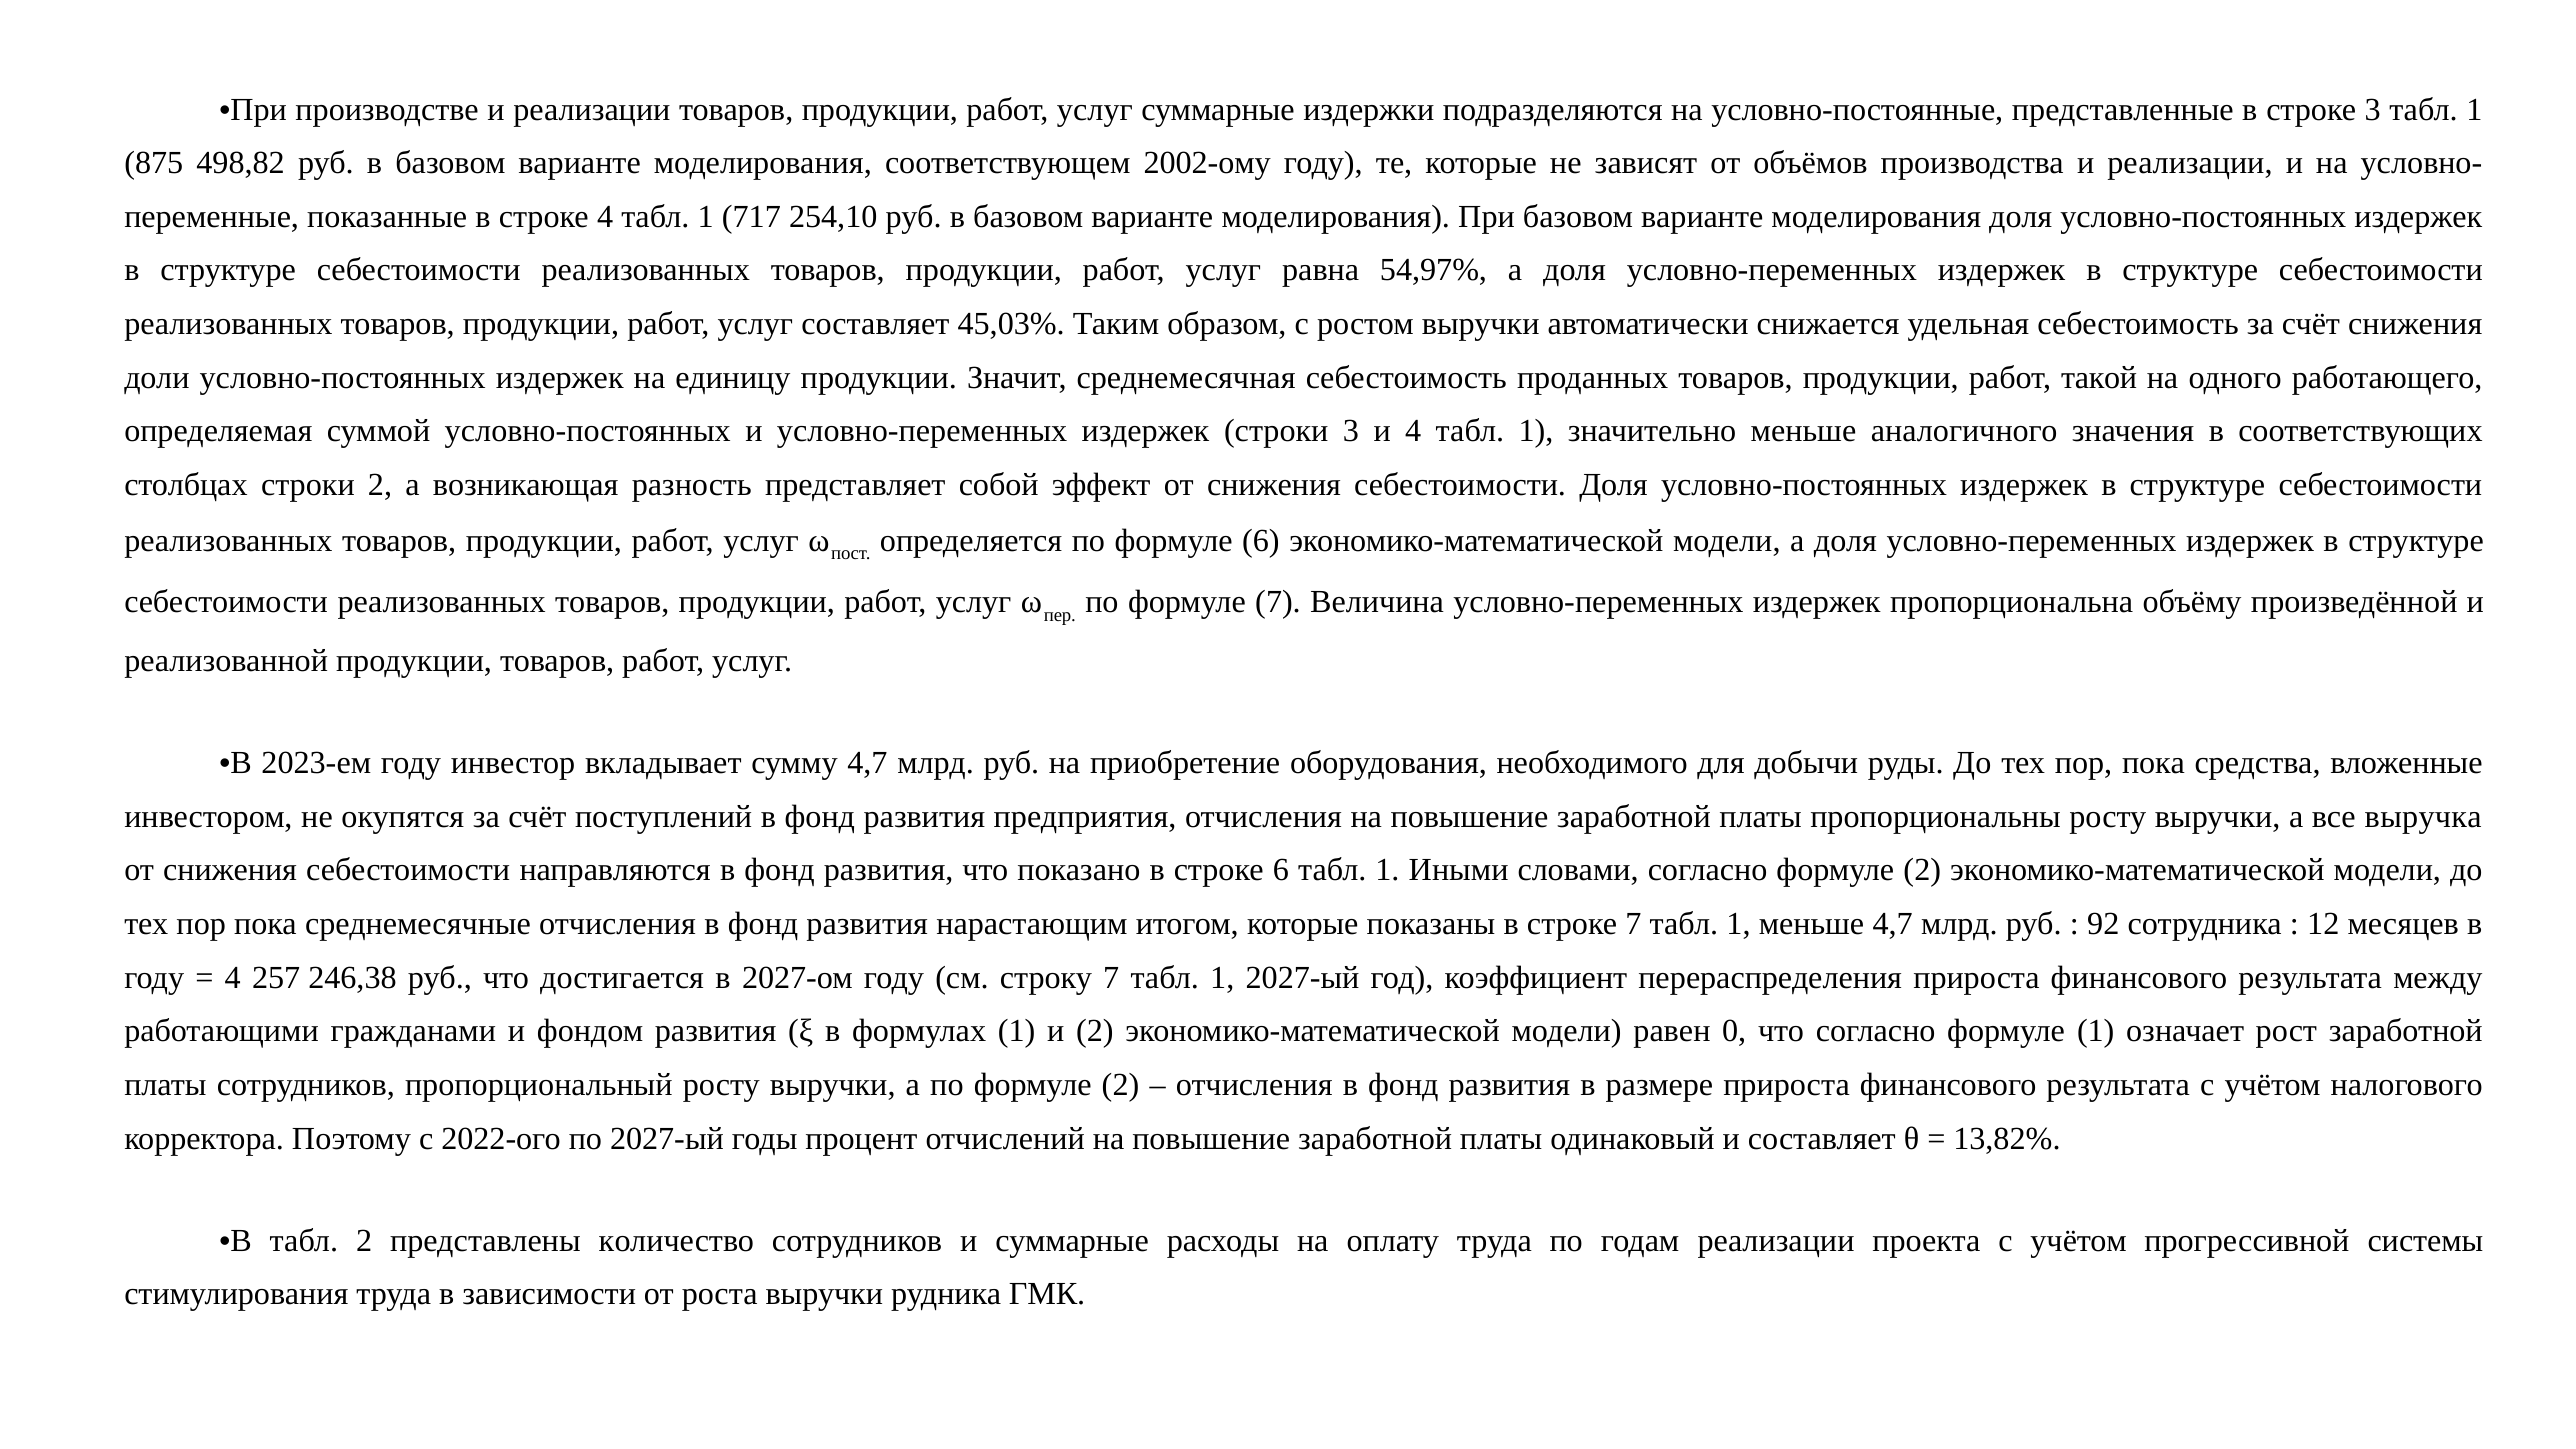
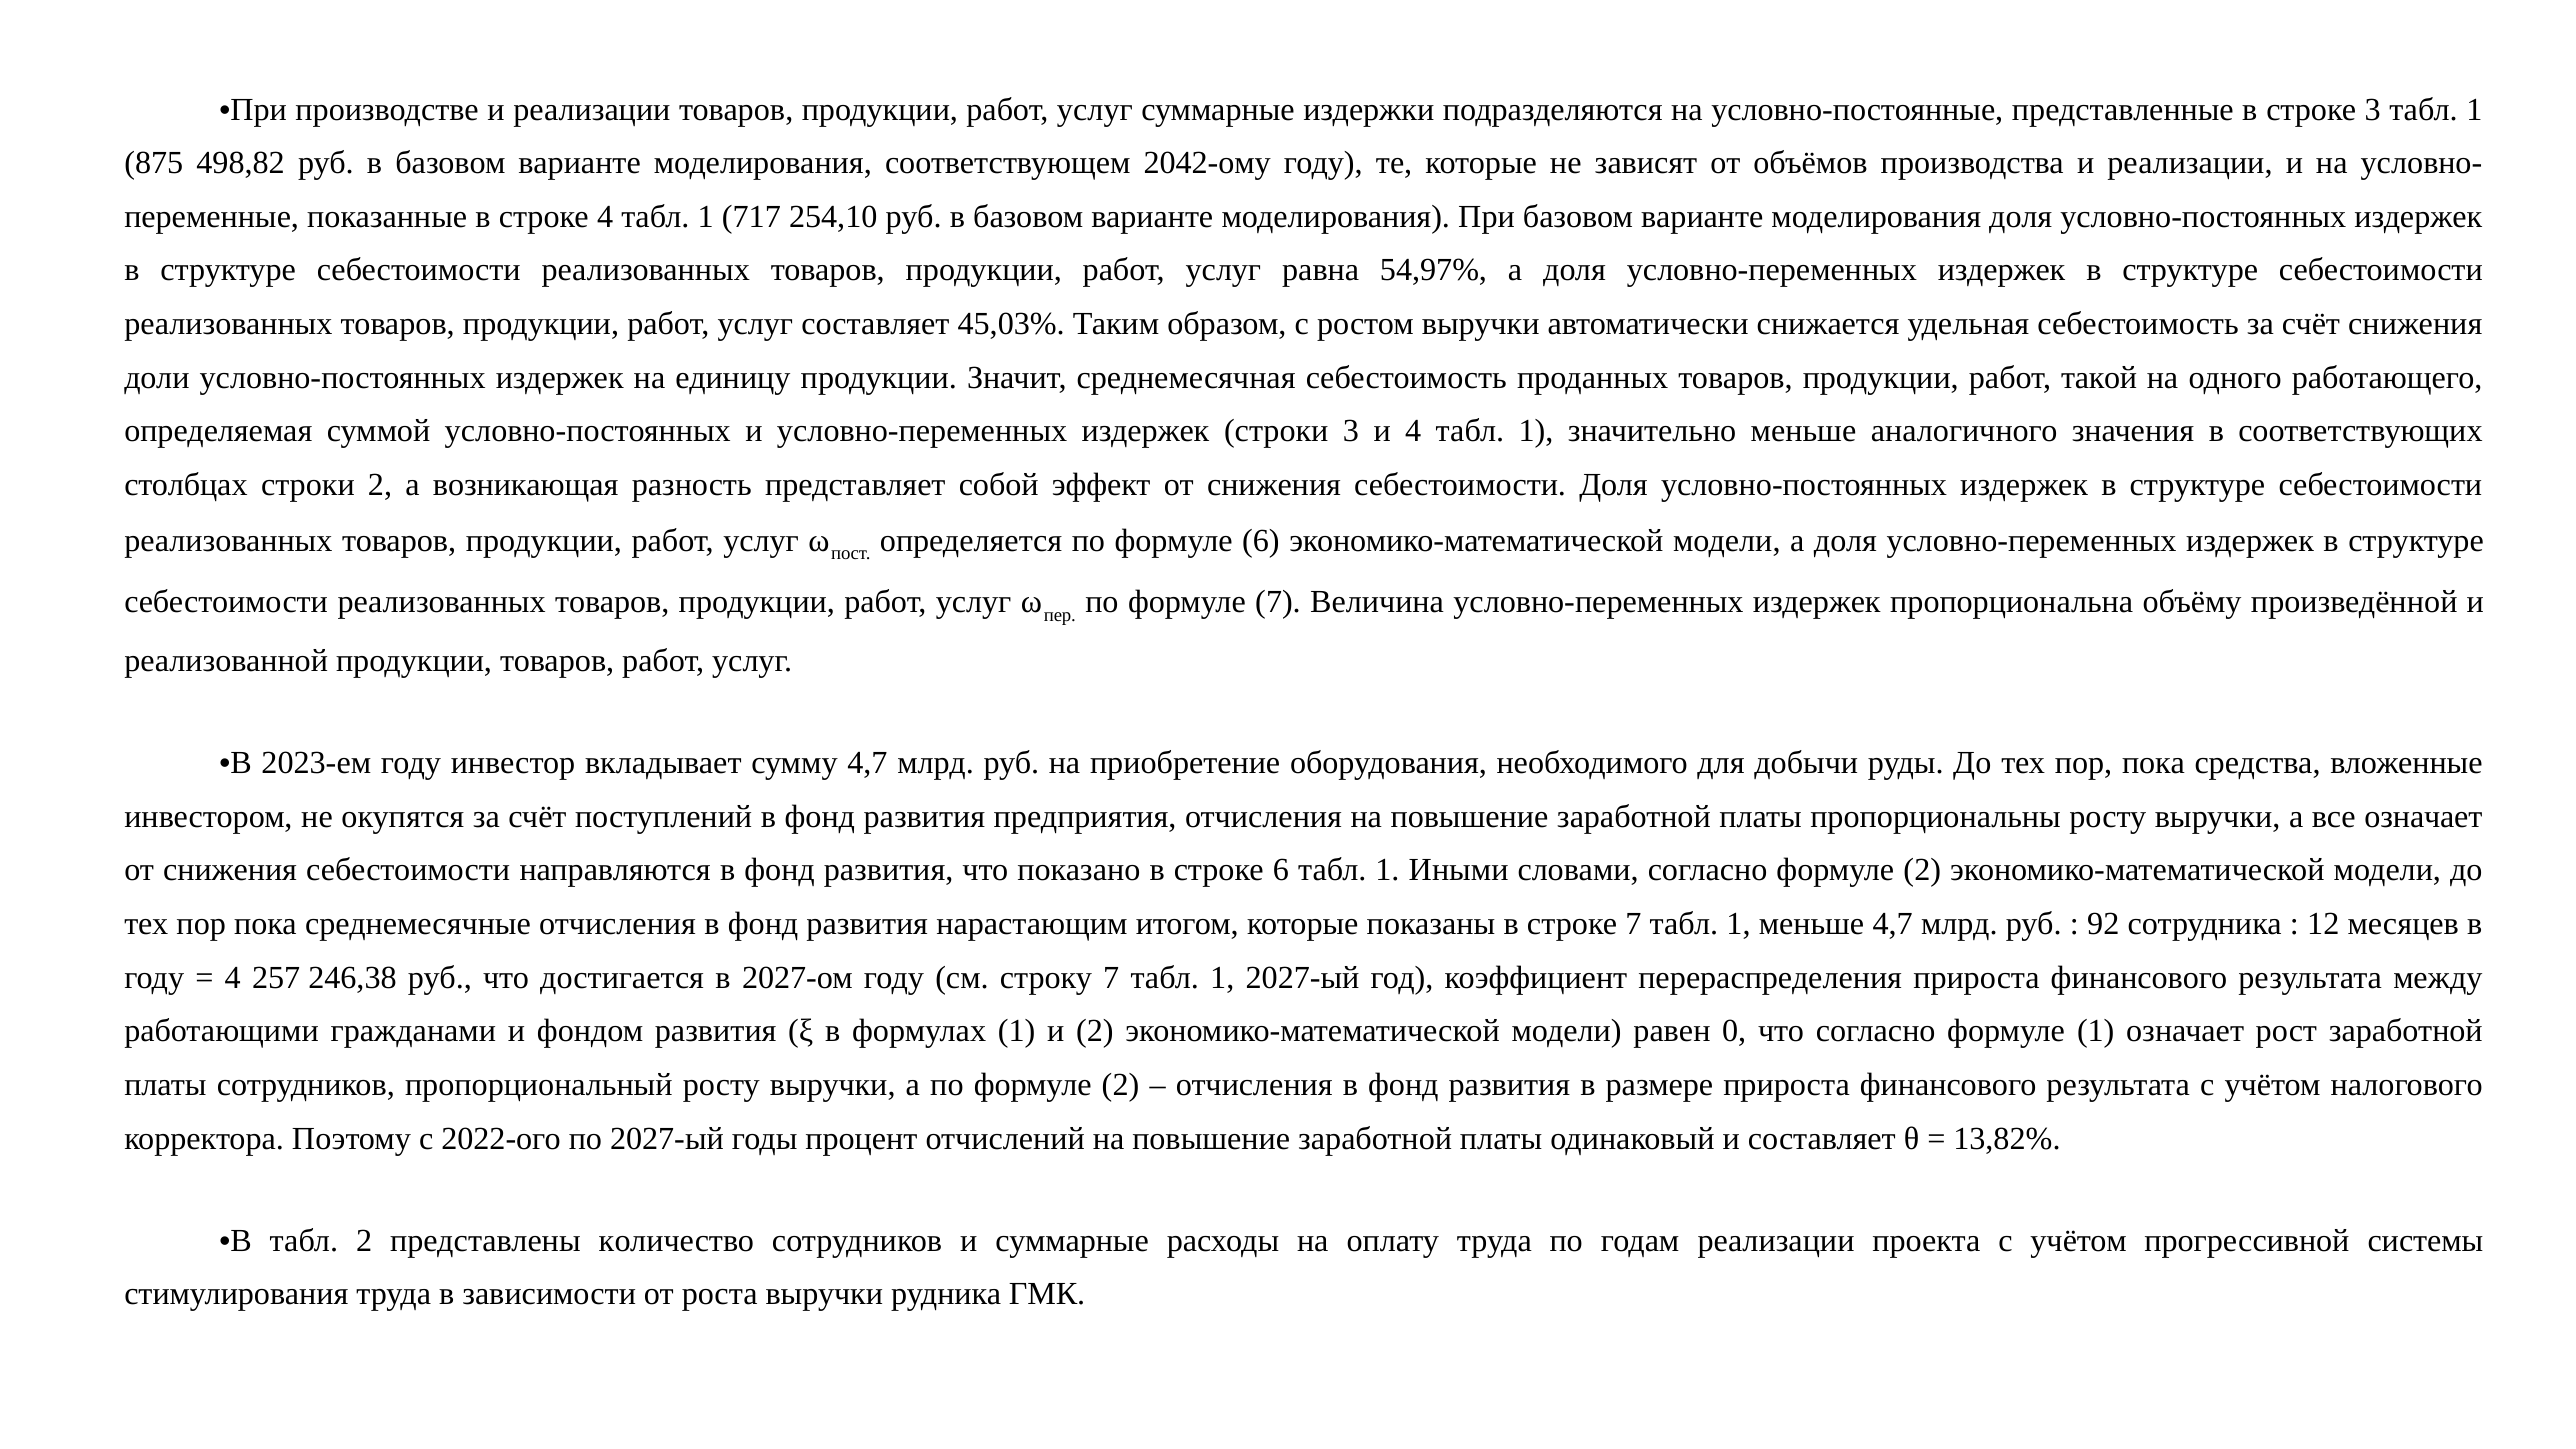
2002-ому: 2002-ому -> 2042-ому (1207, 163)
все выручка: выручка -> означает (2423, 817)
